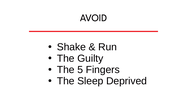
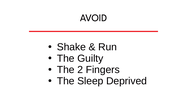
5: 5 -> 2 (80, 70)
